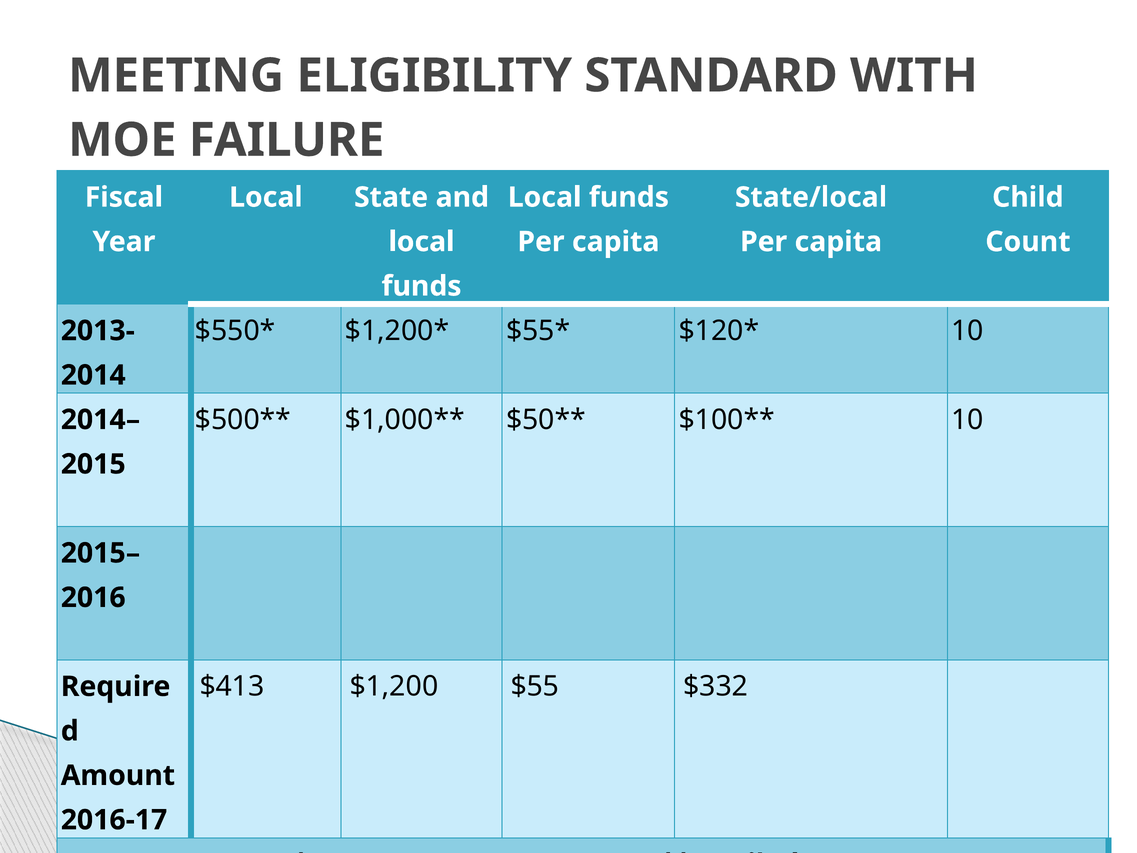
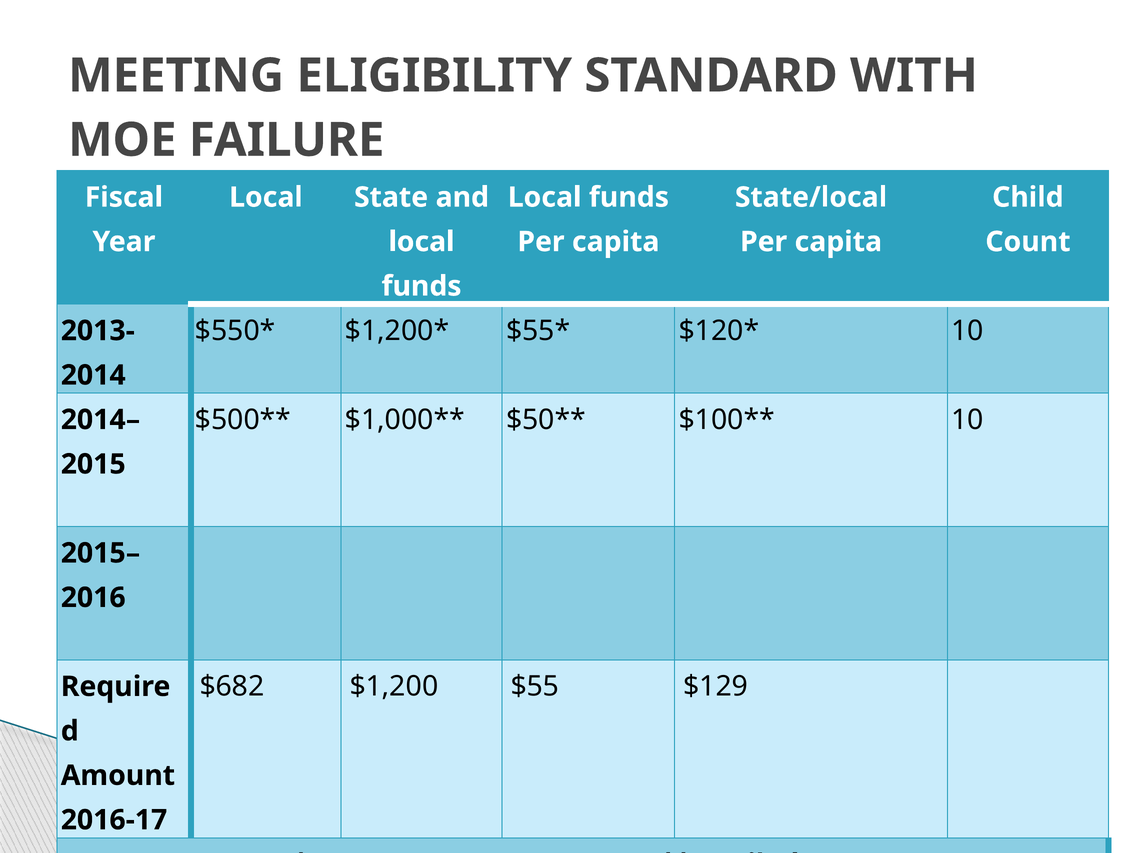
$413: $413 -> $682 (232, 686)
$332: $332 -> $129 (716, 686)
